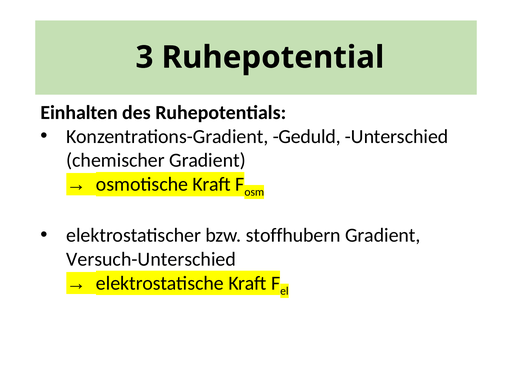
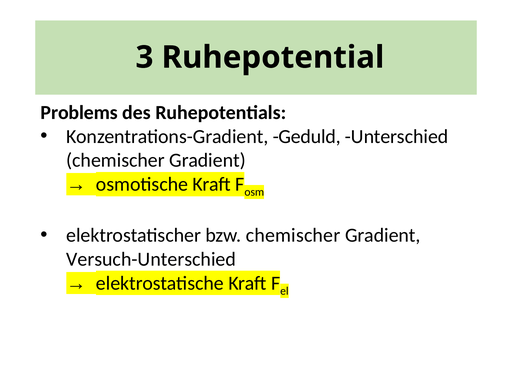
Einhalten: Einhalten -> Problems (79, 113)
bzw stoffhubern: stoffhubern -> chemischer (293, 235)
